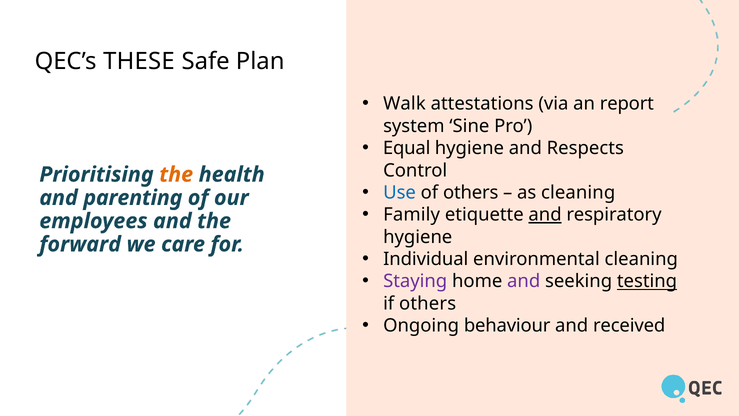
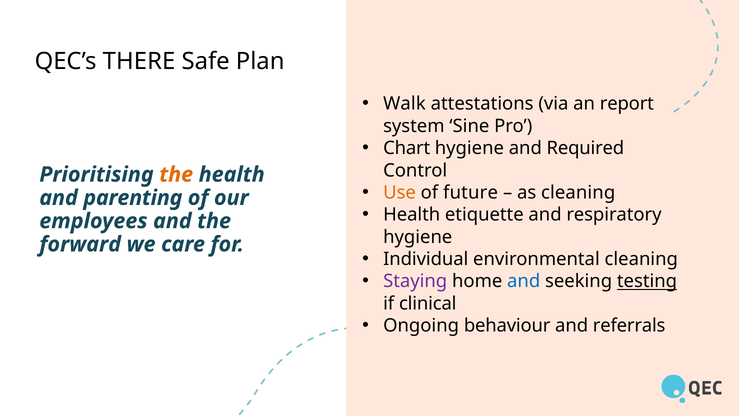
THESE: THESE -> THERE (139, 62)
Equal: Equal -> Chart (407, 148)
Respects: Respects -> Required (585, 148)
Use colour: blue -> orange (400, 192)
of others: others -> future (471, 192)
Family: Family -> Health (412, 215)
and underline: present -> none (545, 215)
and colour: purple -> blue (524, 281)
if others: others -> clinical (428, 303)
received: received -> referrals (629, 325)
